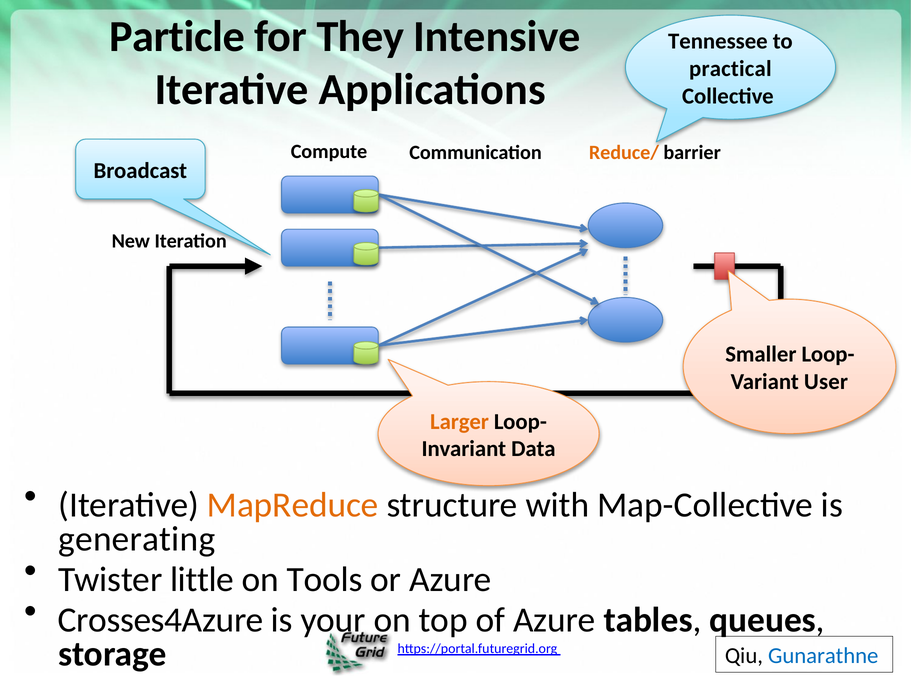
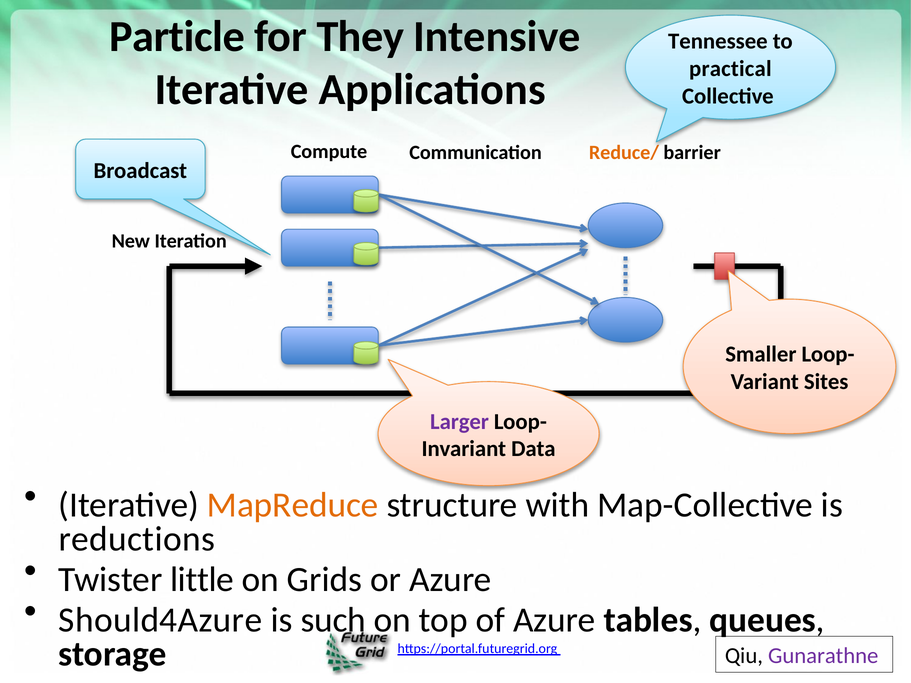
User: User -> Sites (826, 382)
Larger colour: orange -> purple (460, 422)
generating: generating -> reductions (137, 539)
Tools: Tools -> Grids (325, 580)
Crosses4Azure: Crosses4Azure -> Should4Azure (160, 620)
your: your -> such (333, 620)
Gunarathne colour: blue -> purple (823, 656)
